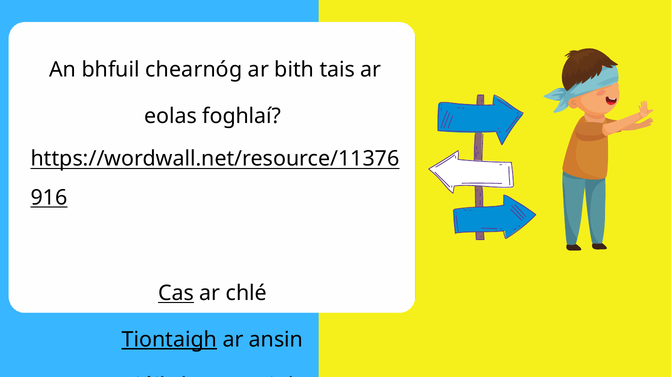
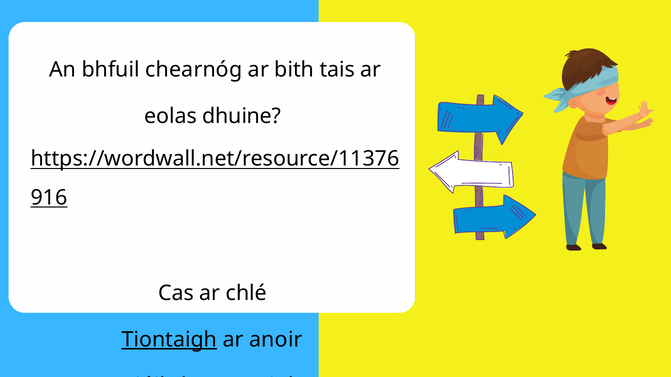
foghlaí: foghlaí -> dhuine (242, 116)
Cas underline: present -> none (176, 294)
ansin: ansin -> anoir (276, 340)
